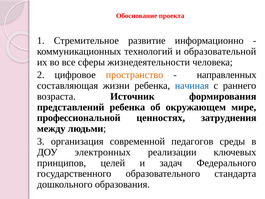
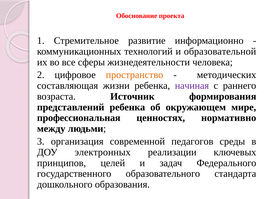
направленных: направленных -> методических (227, 75)
начиная colour: blue -> purple (192, 86)
профессиональной: профессиональной -> профессиональная (79, 118)
затруднения: затруднения -> нормативно (229, 118)
